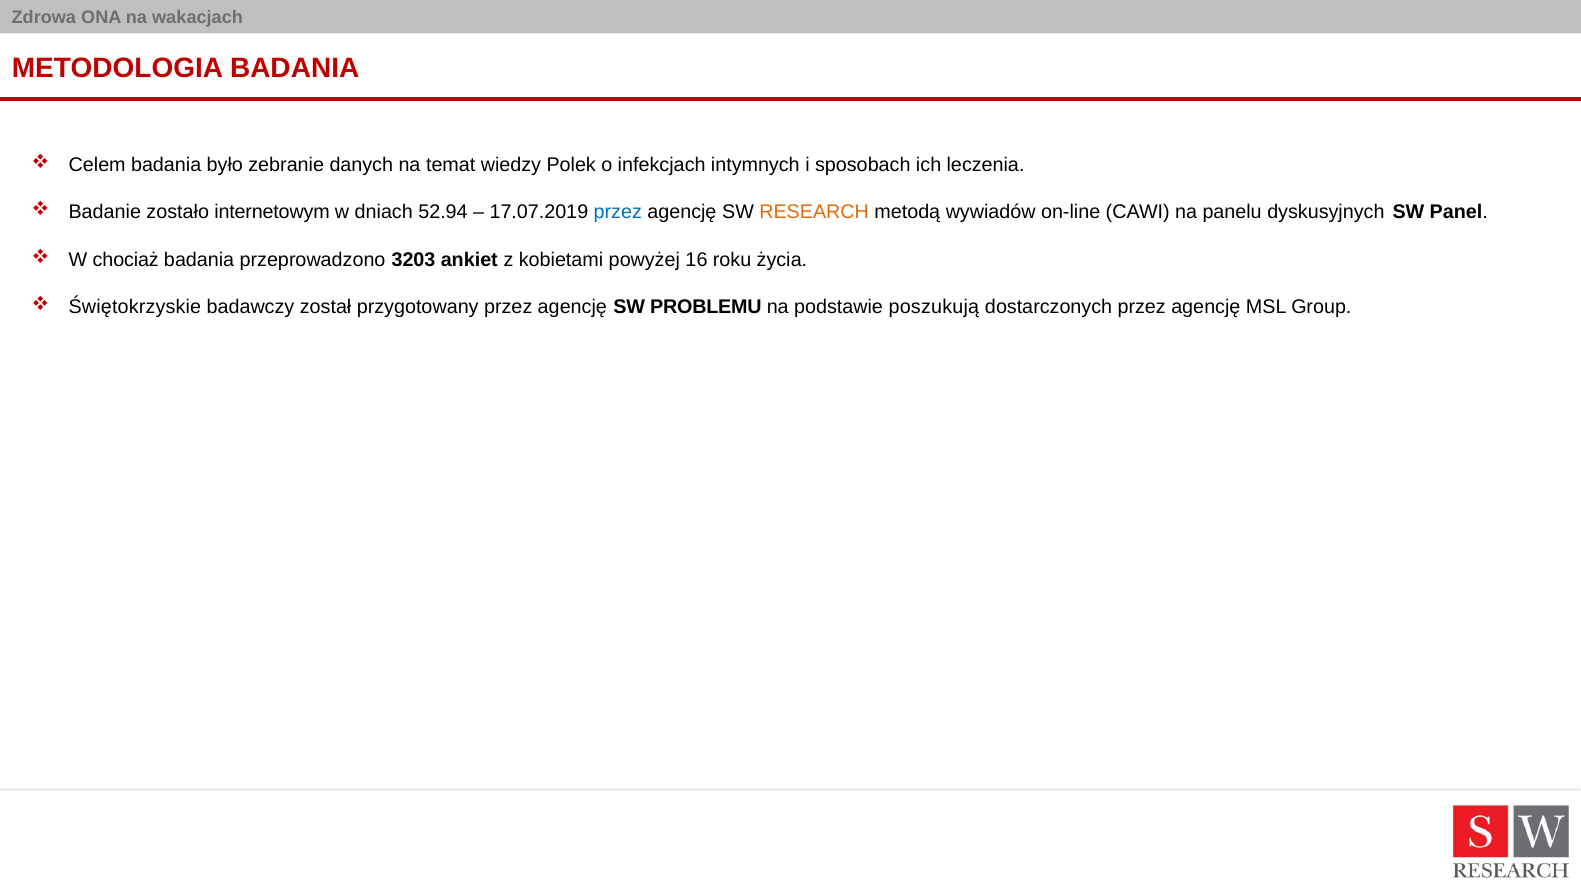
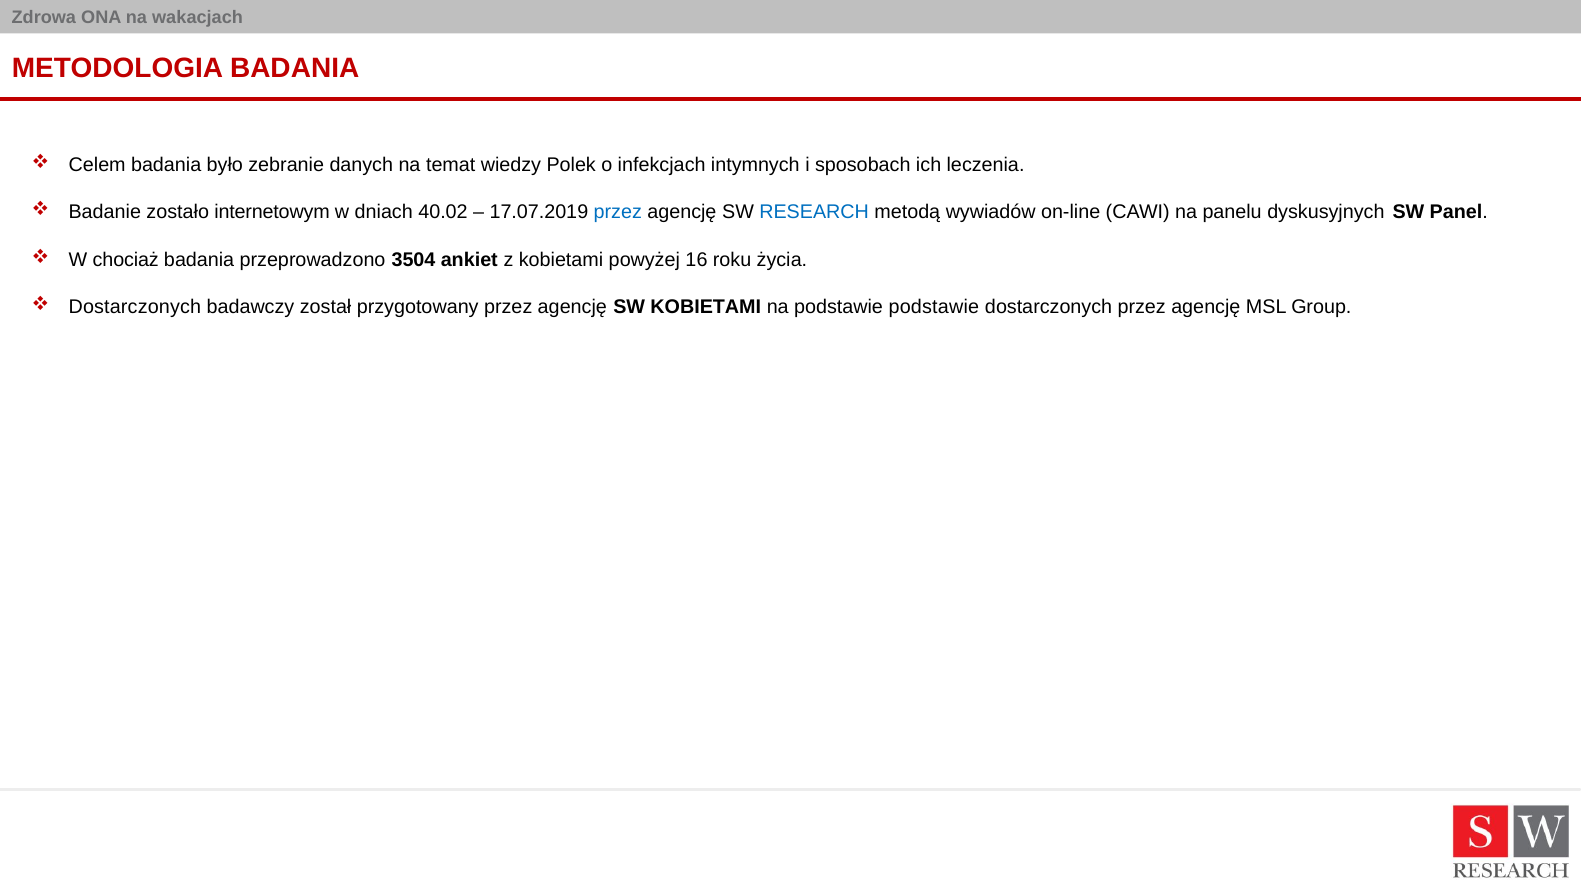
52.94: 52.94 -> 40.02 (443, 212)
RESEARCH colour: orange -> blue (814, 212)
3203: 3203 -> 3504 (413, 260)
Świętokrzyskie: Świętokrzyskie -> Dostarczonych (135, 307)
SW PROBLEMU: PROBLEMU -> KOBIETAMI (706, 307)
podstawie poszukują: poszukują -> podstawie (934, 307)
